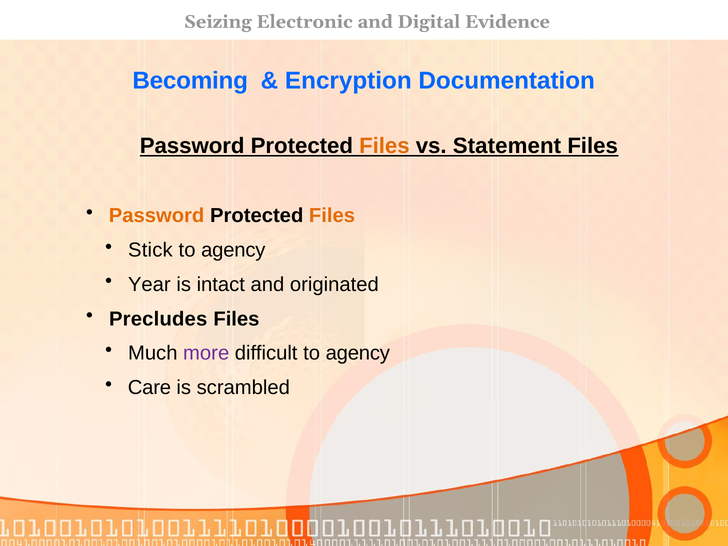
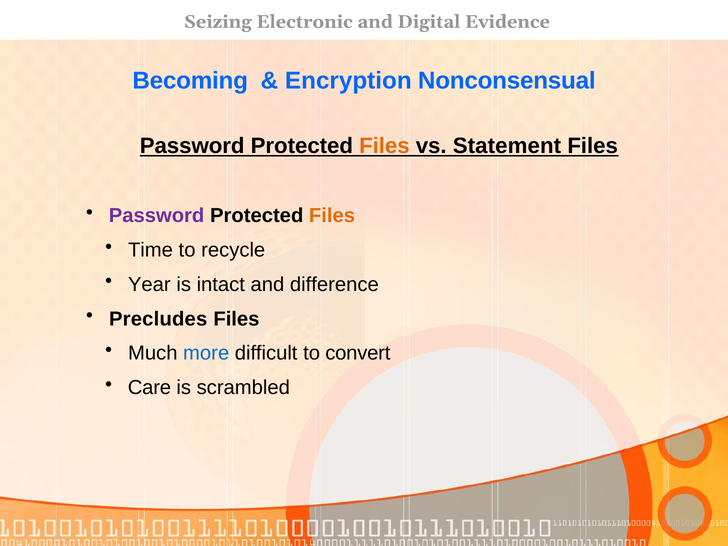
Documentation: Documentation -> Nonconsensual (507, 80)
Password colour: orange -> purple (157, 216)
Stick: Stick -> Time (150, 250)
agency: agency -> recycle (233, 250)
originated: originated -> difference (334, 285)
more colour: purple -> blue (206, 353)
difficult to agency: agency -> convert (358, 353)
